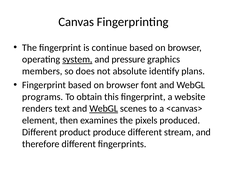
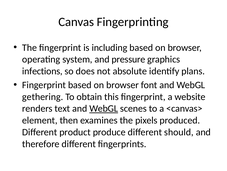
continue: continue -> including (109, 47)
system underline: present -> none (77, 59)
members: members -> infections (42, 71)
programs: programs -> gethering (43, 96)
stream: stream -> should (179, 132)
